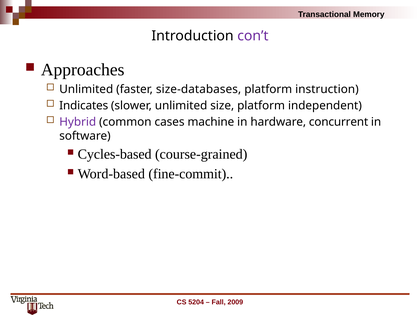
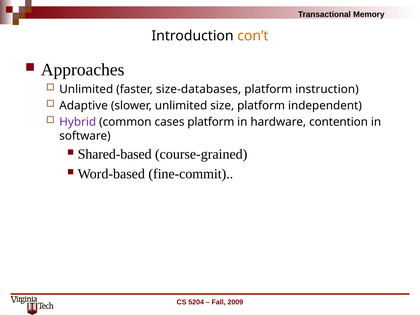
con’t colour: purple -> orange (253, 36)
Indicates: Indicates -> Adaptive (84, 106)
cases machine: machine -> platform (211, 122)
concurrent: concurrent -> contention (339, 122)
Cycles-based: Cycles-based -> Shared-based (115, 154)
